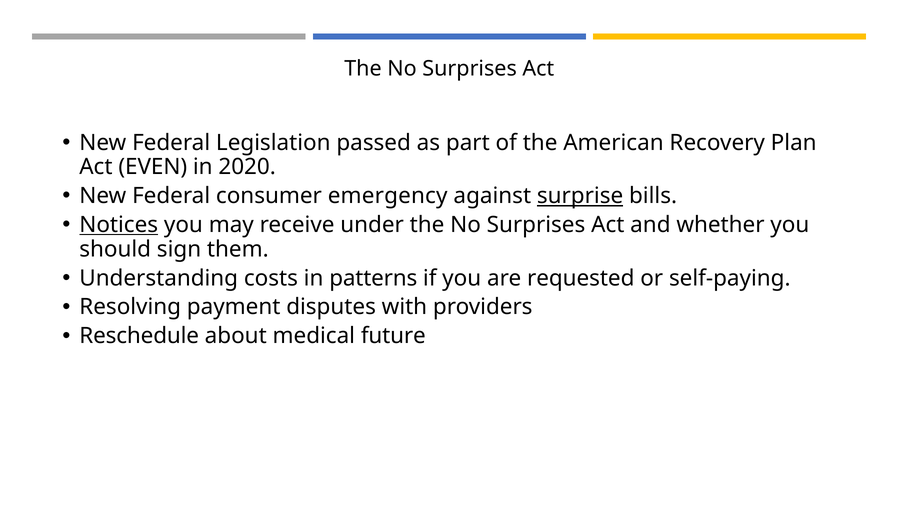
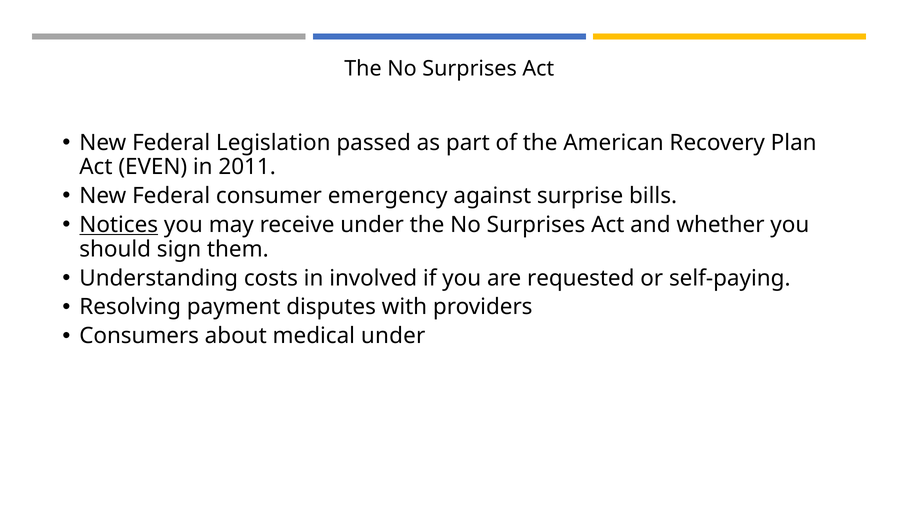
2020: 2020 -> 2011 (247, 167)
surprise underline: present -> none (580, 196)
patterns: patterns -> involved (373, 278)
Reschedule: Reschedule -> Consumers (139, 336)
medical future: future -> under (393, 336)
